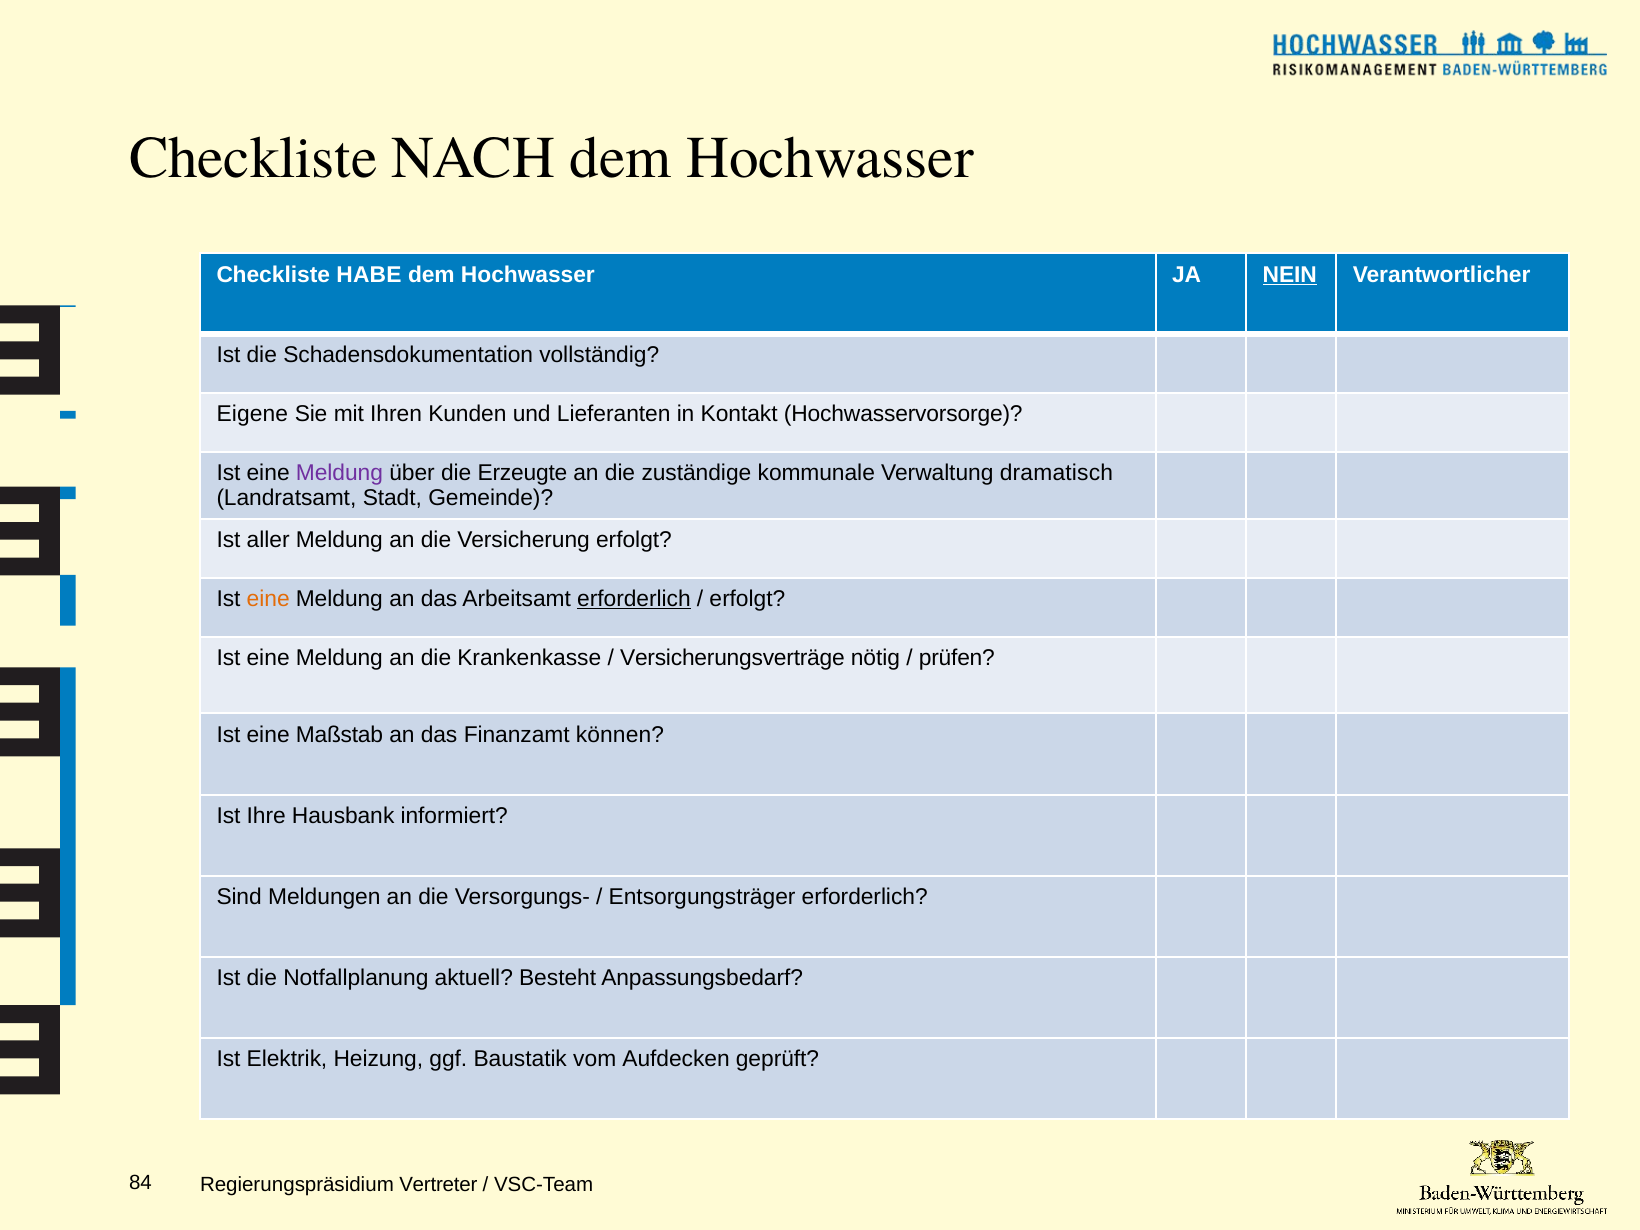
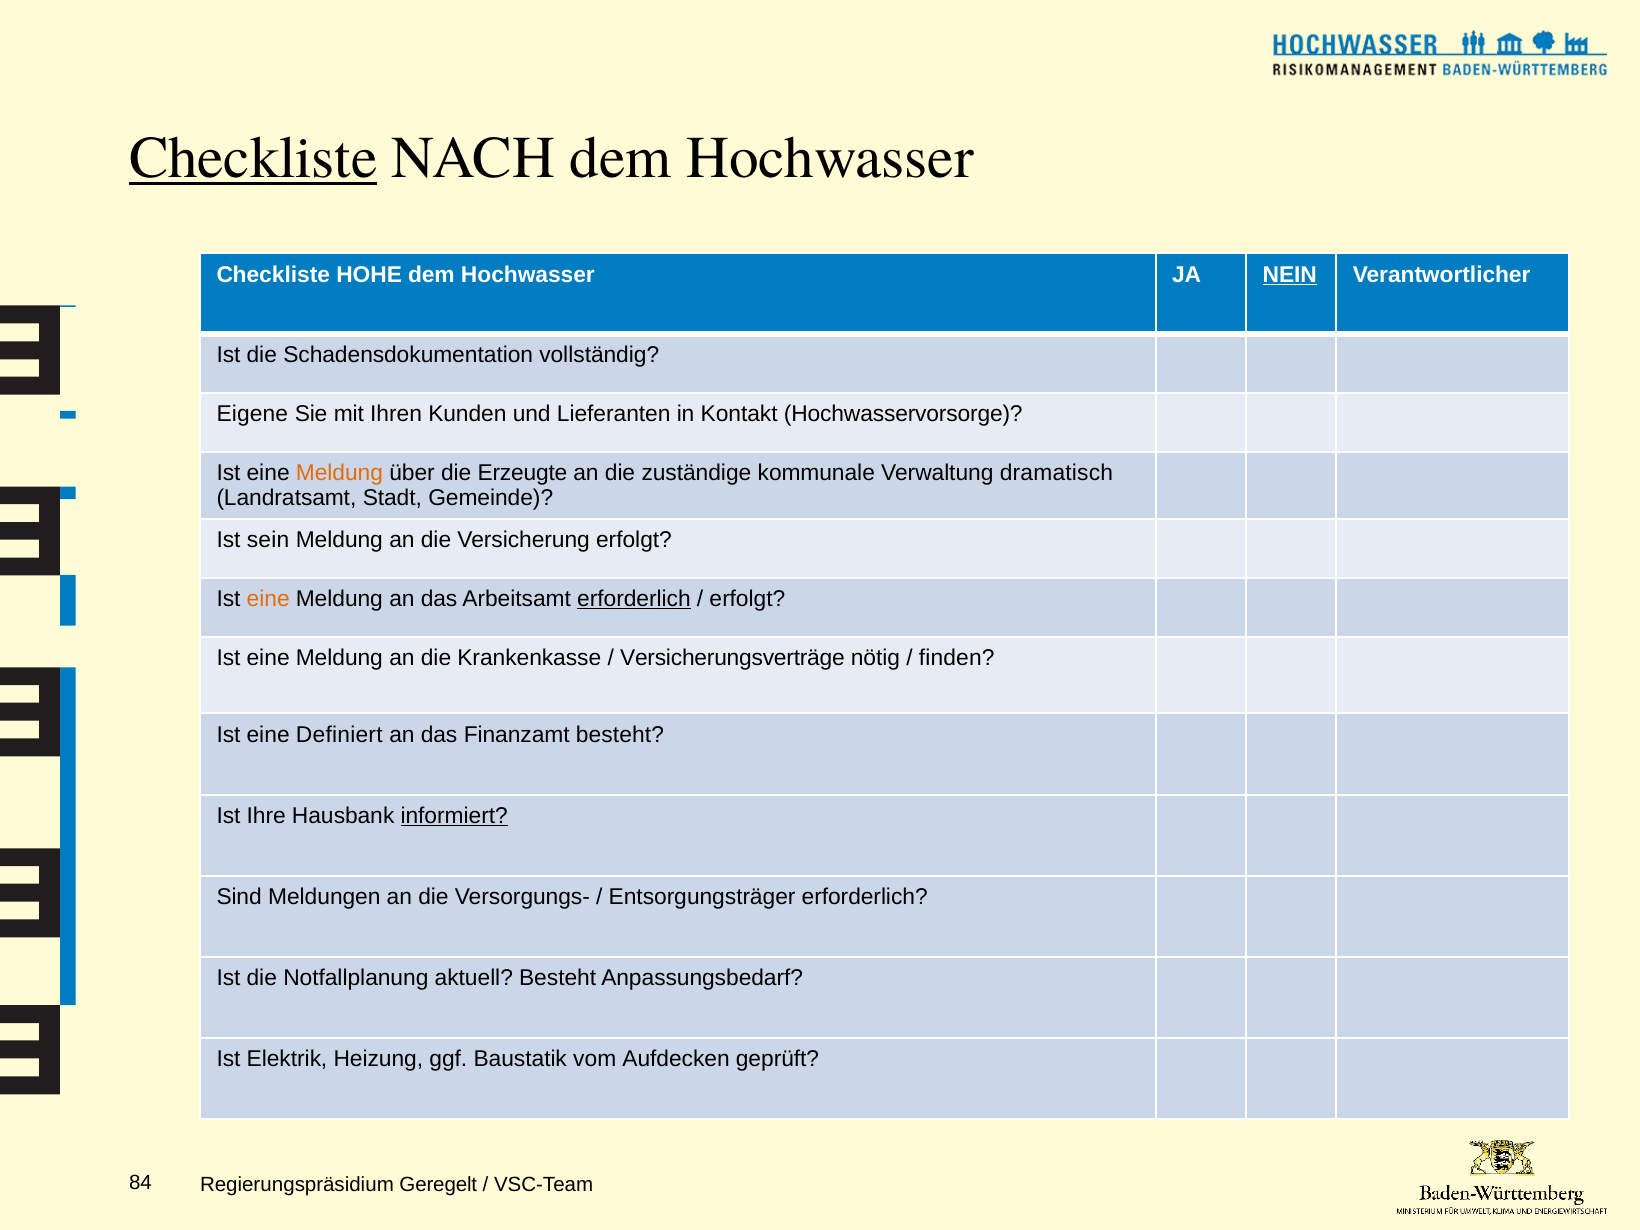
Checkliste underline: none -> present (253, 158)
HABE: HABE -> HOHE (369, 275)
Meldung colour: purple -> orange (339, 473)
aller: aller -> sein (268, 540)
prüfen: prüfen -> finden (957, 658)
Maßstab: Maßstab -> Definiert (339, 735)
Finanzamt können: können -> besteht (620, 735)
informiert underline: none -> present (454, 816)
Vertreter: Vertreter -> Geregelt (438, 1185)
